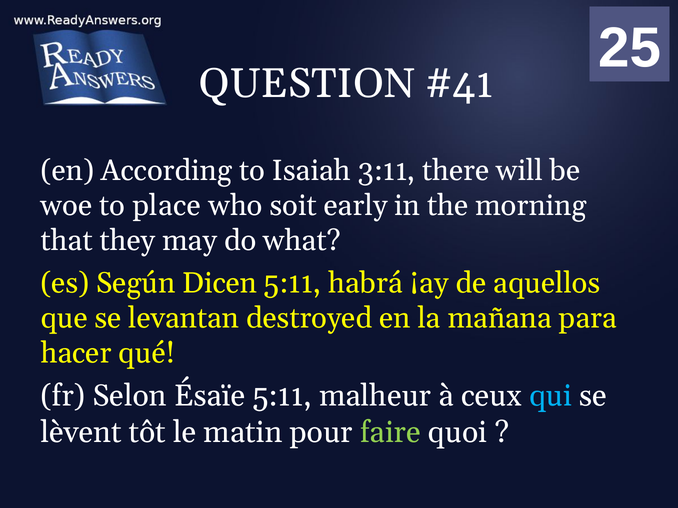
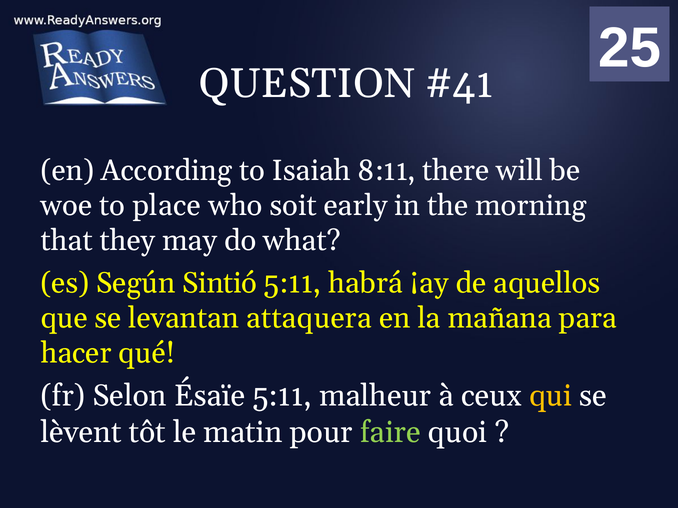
3:11: 3:11 -> 8:11 (387, 171)
Dicen: Dicen -> Sintió (220, 283)
destroyed: destroyed -> attaquera (309, 318)
qui colour: light blue -> yellow (551, 396)
